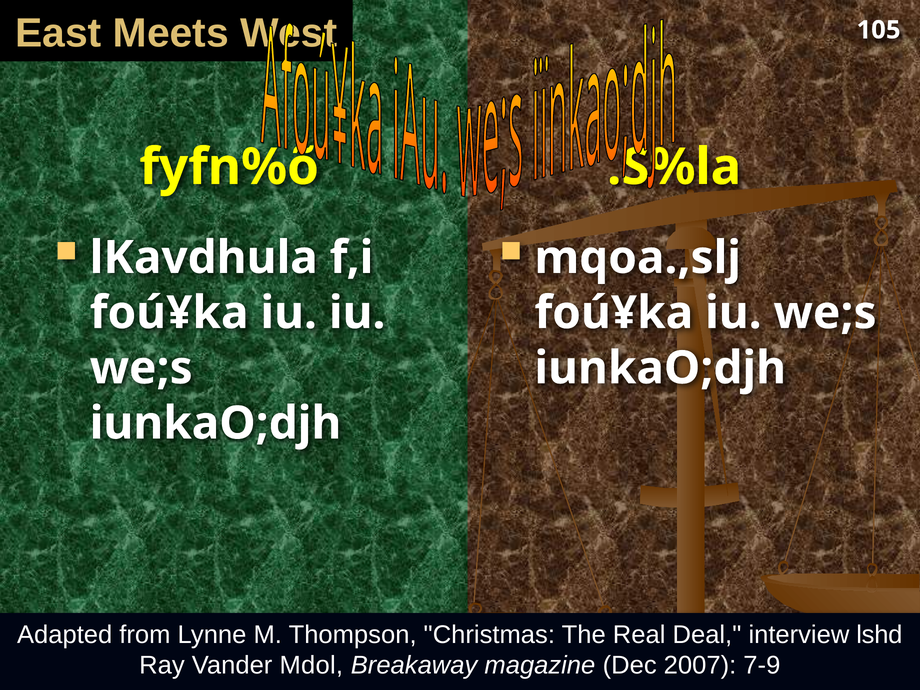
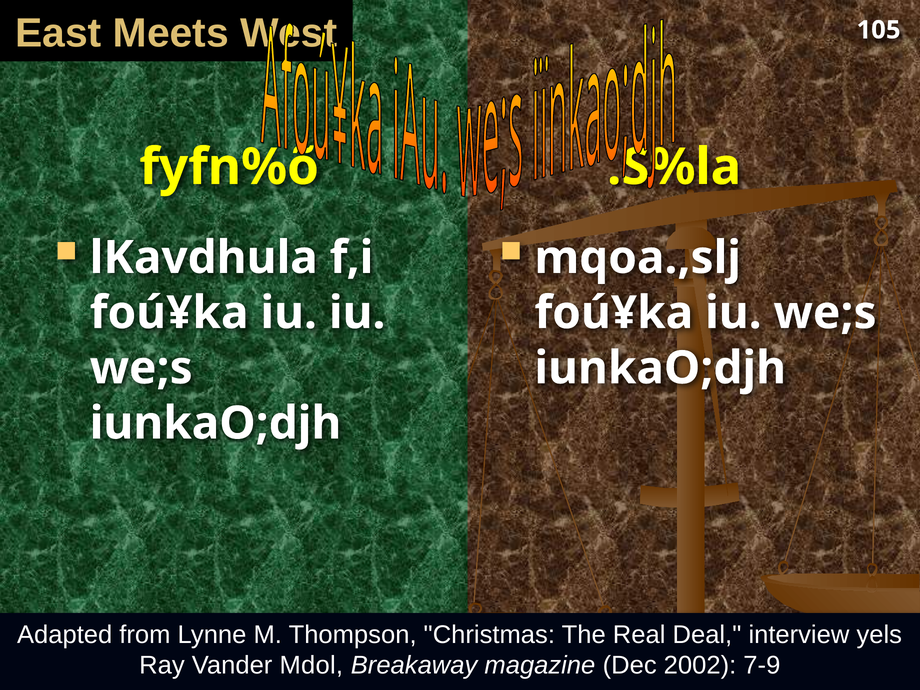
lshd: lshd -> yels (879, 635)
2007: 2007 -> 2002 (700, 665)
